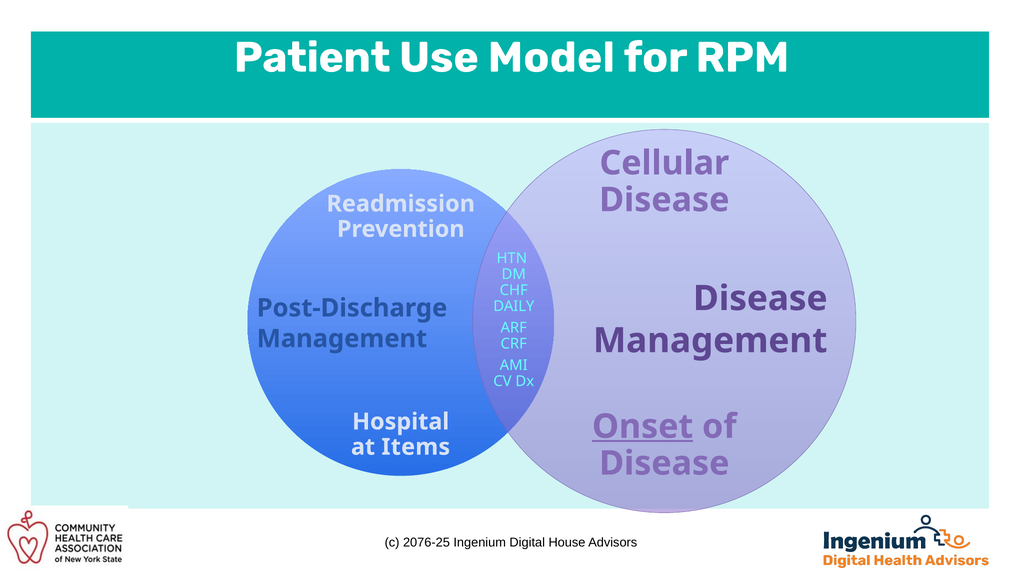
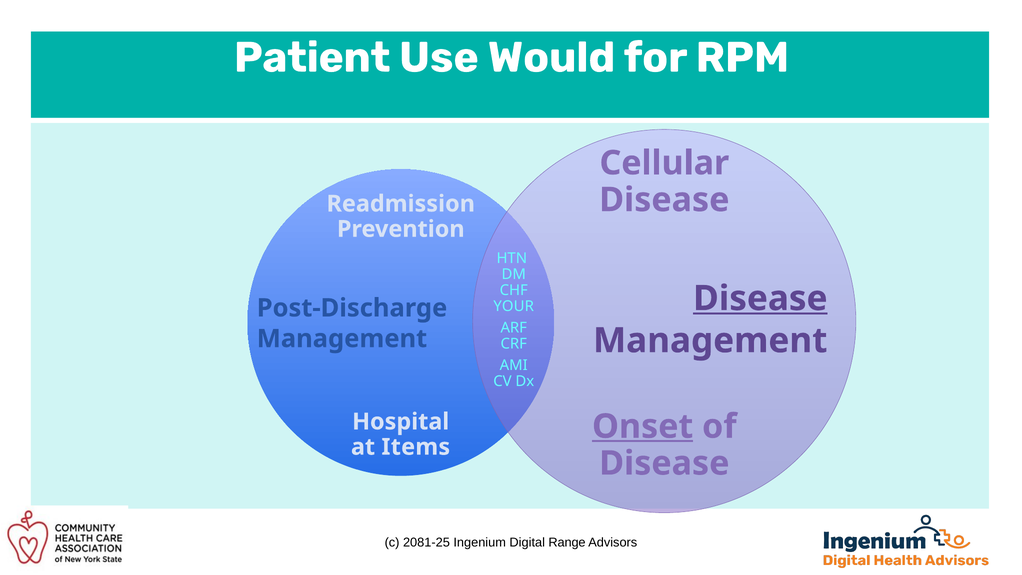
Model: Model -> Would (552, 58)
Disease underline: none -> present (760, 298)
DAILY: DAILY -> YOUR (514, 306)
2076-25: 2076-25 -> 2081-25 (426, 542)
House: House -> Range (567, 542)
